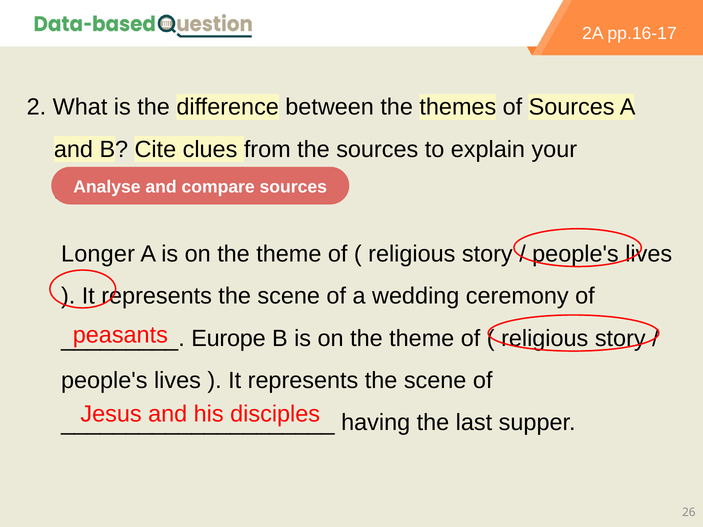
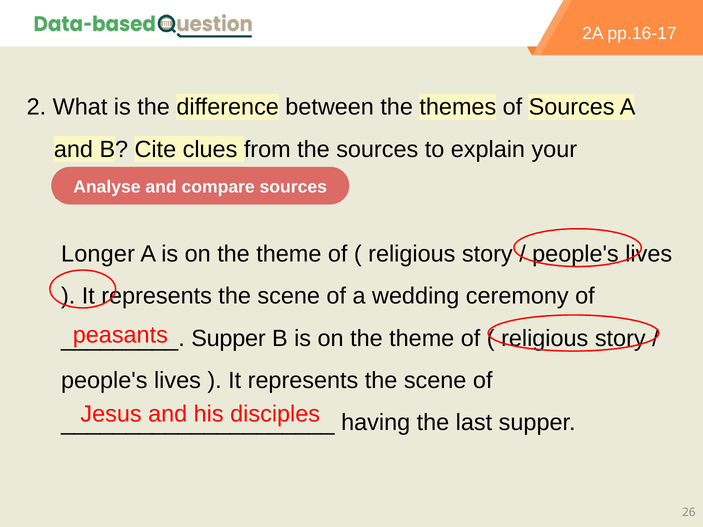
Europe: Europe -> Supper (228, 339)
